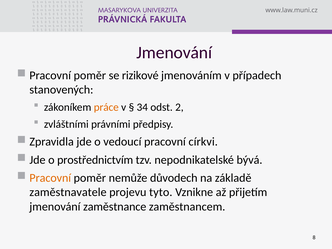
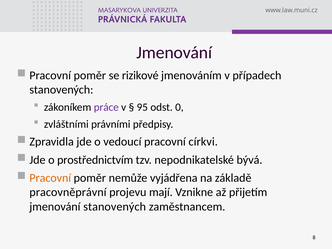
práce colour: orange -> purple (106, 107)
34: 34 -> 95 (142, 107)
2: 2 -> 0 (179, 107)
důvodech: důvodech -> vyjádřena (174, 178)
zaměstnavatele: zaměstnavatele -> pracovněprávní (68, 192)
tyto: tyto -> mají (161, 192)
jmenování zaměstnance: zaměstnance -> stanovených (115, 207)
